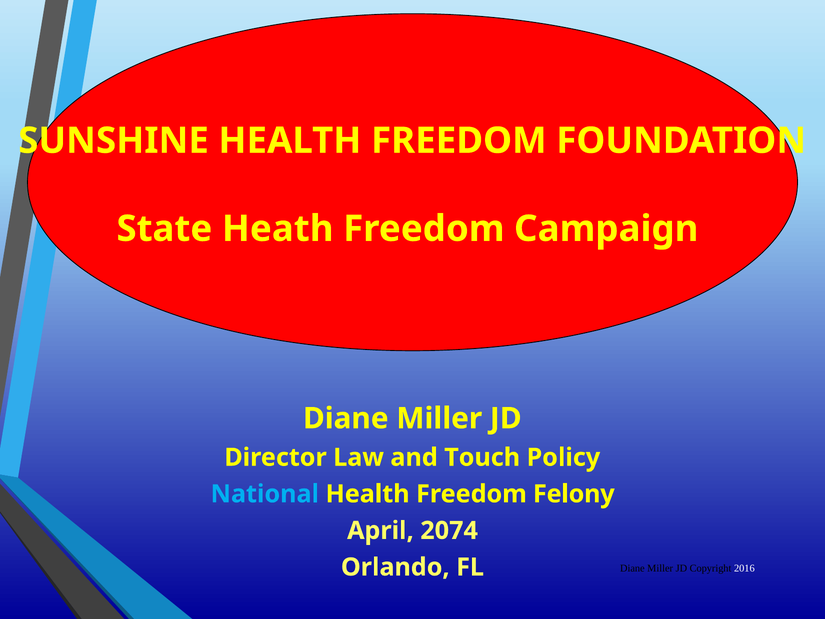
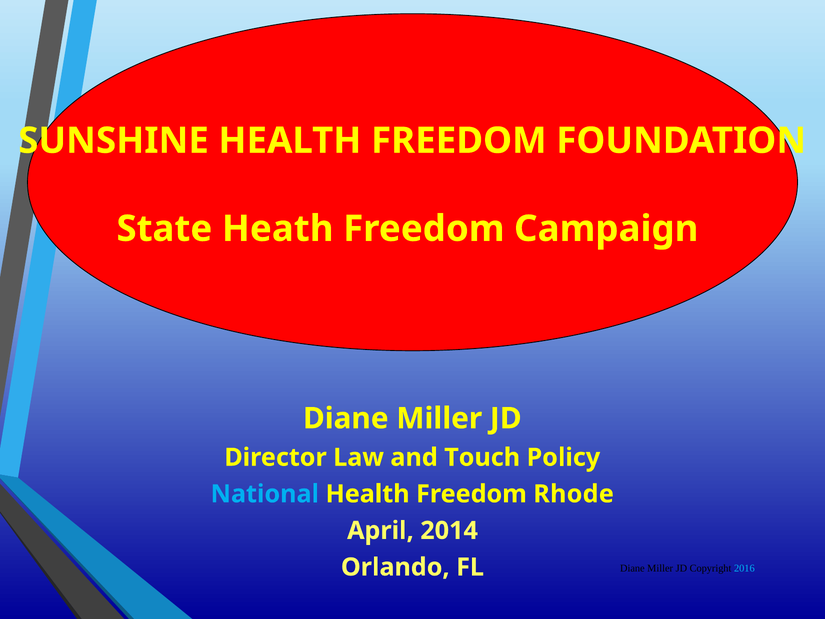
Felony: Felony -> Rhode (574, 494)
2074: 2074 -> 2014 (449, 530)
2016 colour: white -> light blue (744, 568)
